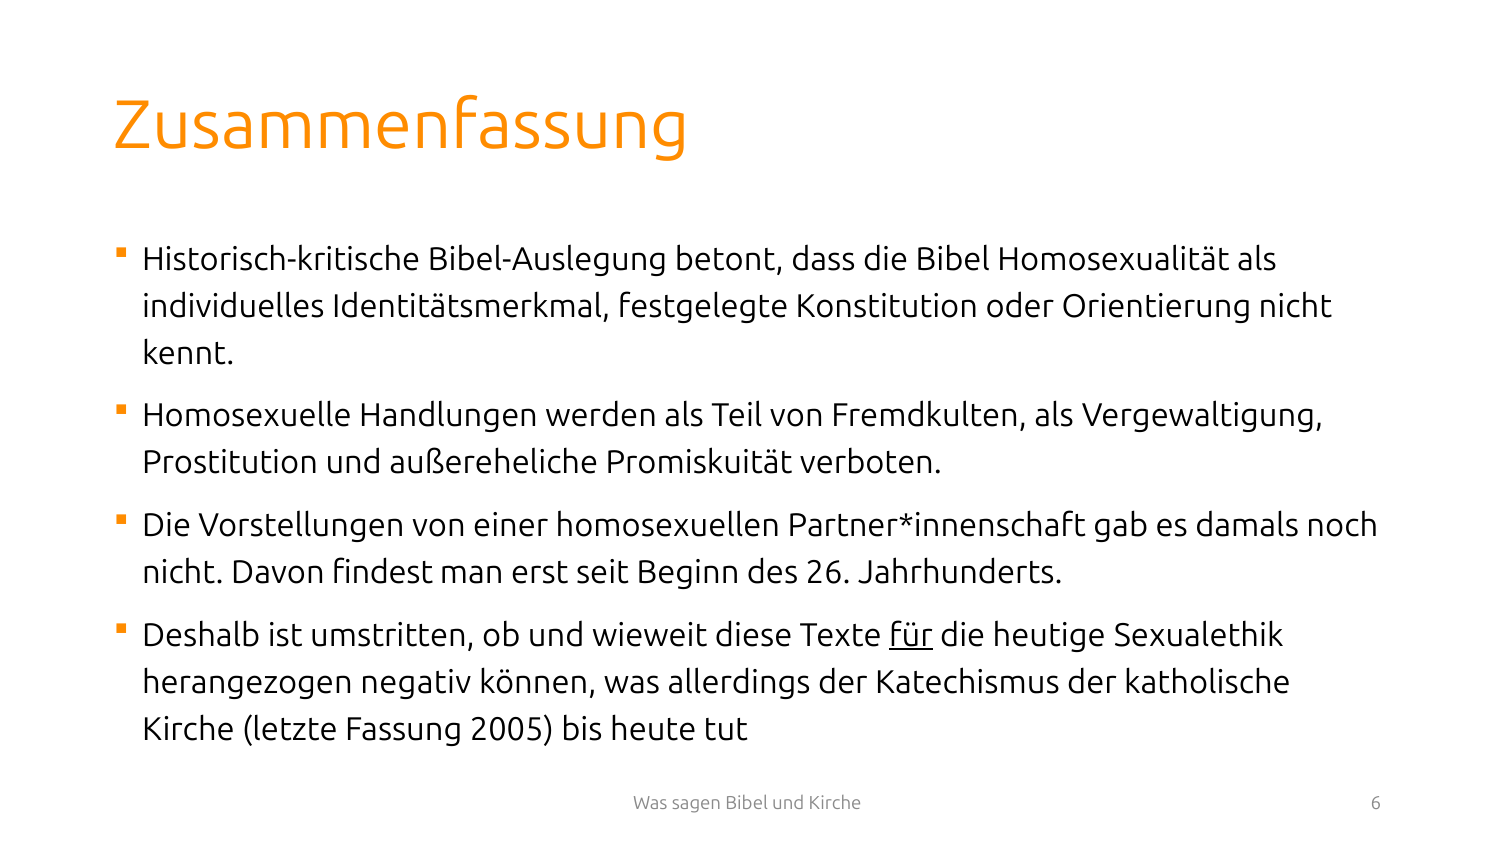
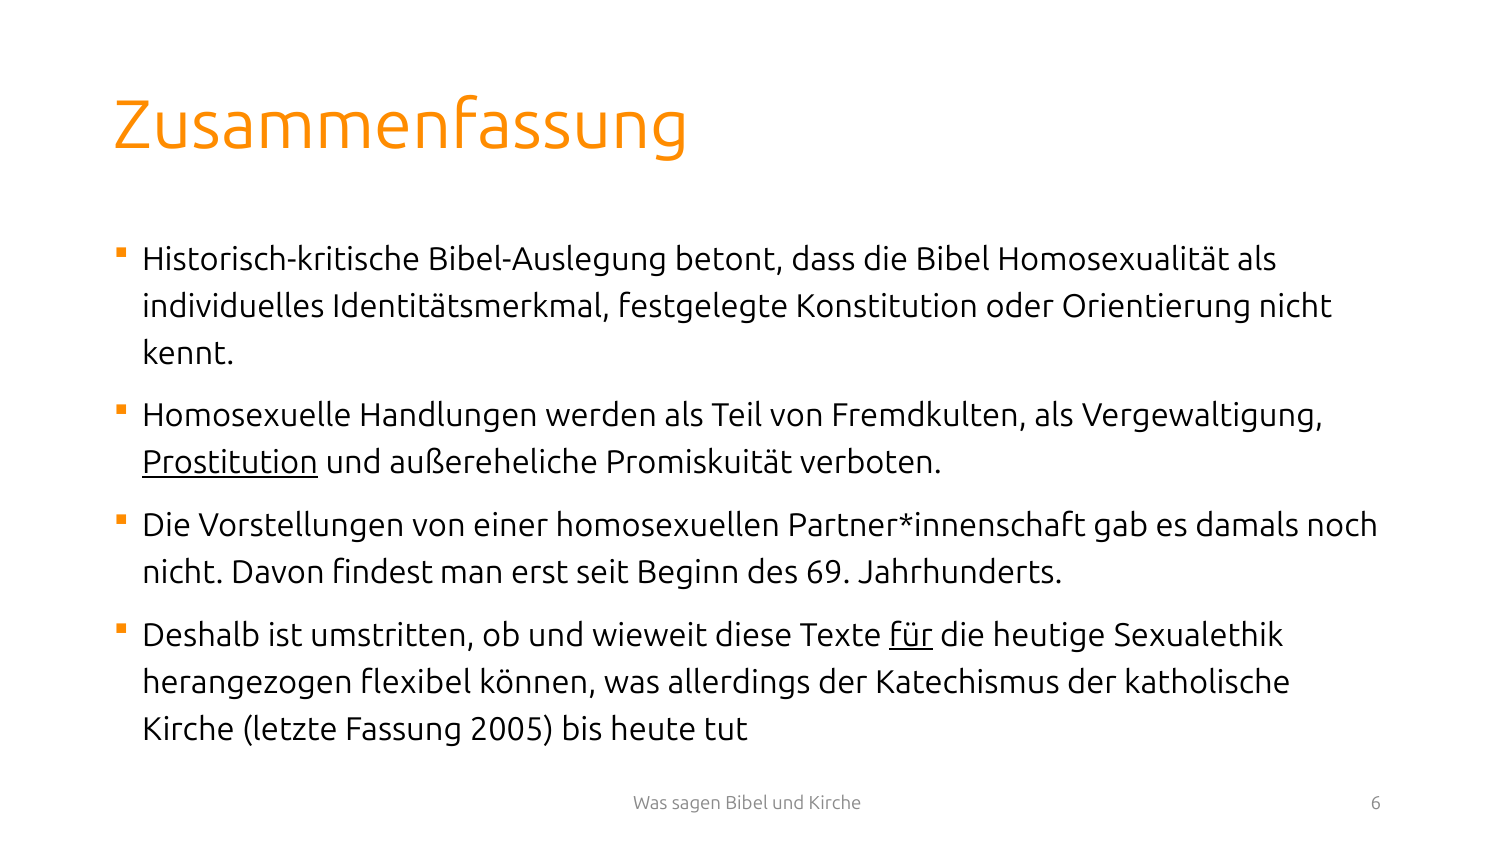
Prostitution underline: none -> present (230, 463)
26: 26 -> 69 (828, 573)
negativ: negativ -> flexibel (416, 682)
